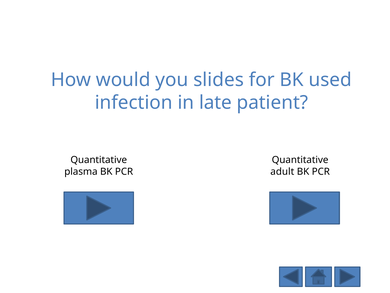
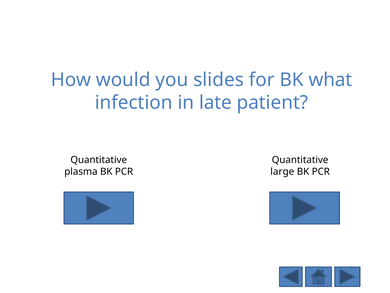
used: used -> what (330, 80)
adult: adult -> large (282, 171)
